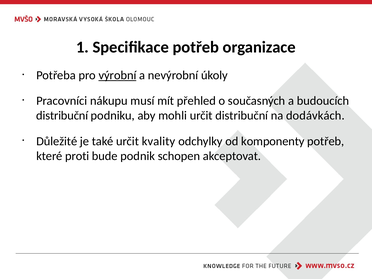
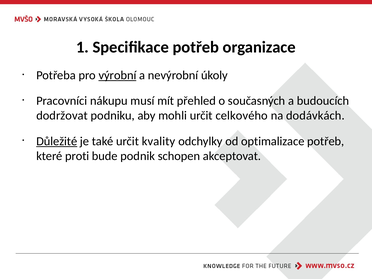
distribuční: distribuční -> dodržovat (62, 116)
určit distribuční: distribuční -> celkového (242, 116)
Důležité underline: none -> present (57, 141)
komponenty: komponenty -> optimalizace (273, 141)
